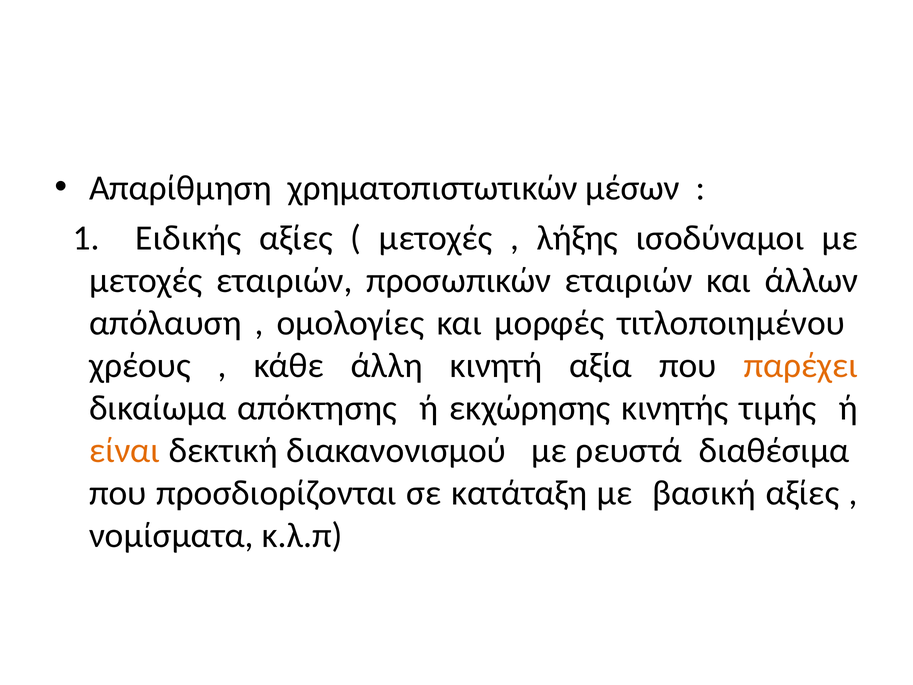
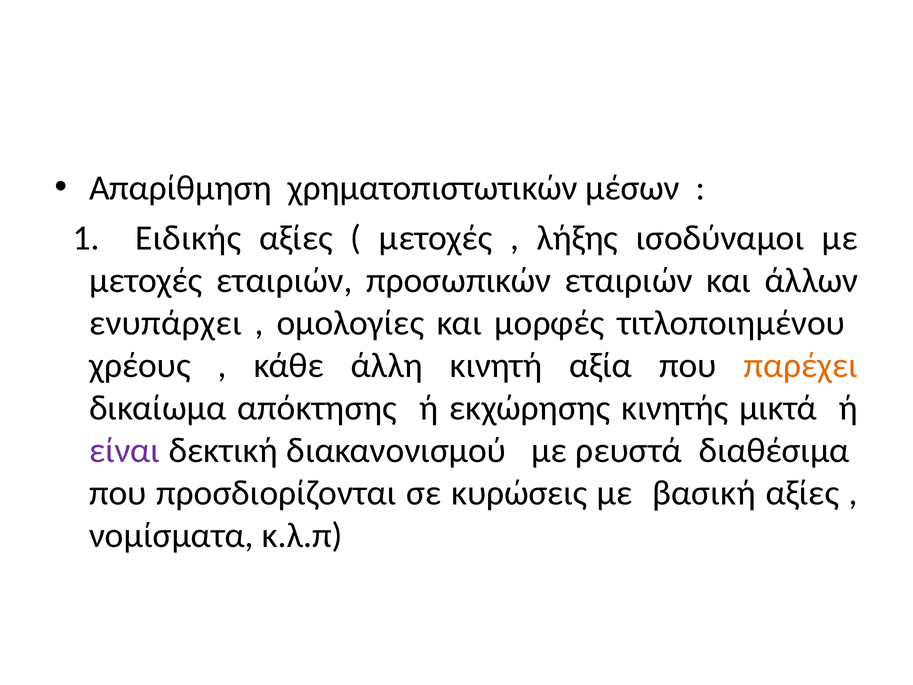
απόλαυση: απόλαυση -> ενυπάρχει (165, 323)
τιμής: τιμής -> μικτά (778, 408)
είναι colour: orange -> purple (125, 450)
κατάταξη: κατάταξη -> κυρώσεις (519, 493)
